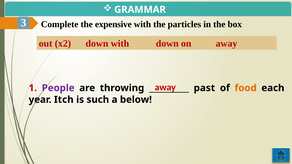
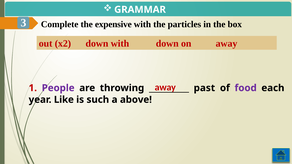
food colour: orange -> purple (246, 88)
Itch: Itch -> Like (64, 100)
below: below -> above (136, 100)
